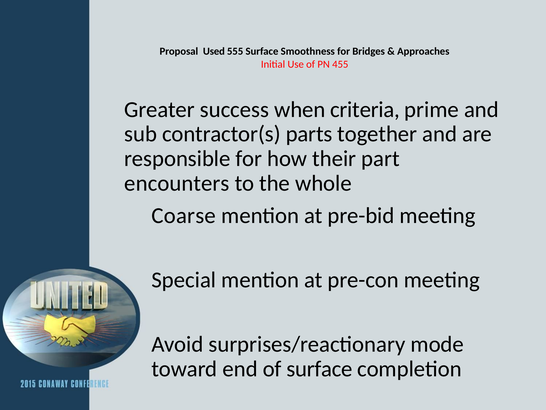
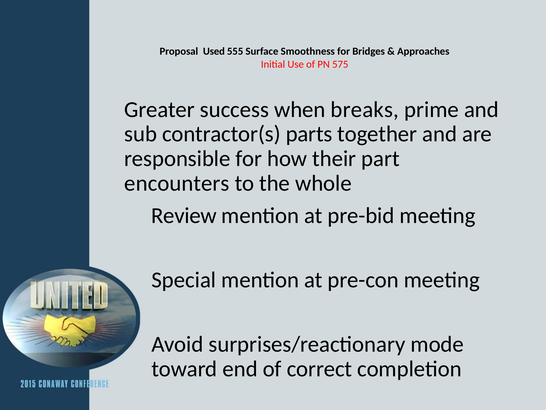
455: 455 -> 575 (340, 64)
criteria: criteria -> breaks (365, 109)
Coarse: Coarse -> Review (184, 215)
of surface: surface -> correct (319, 368)
